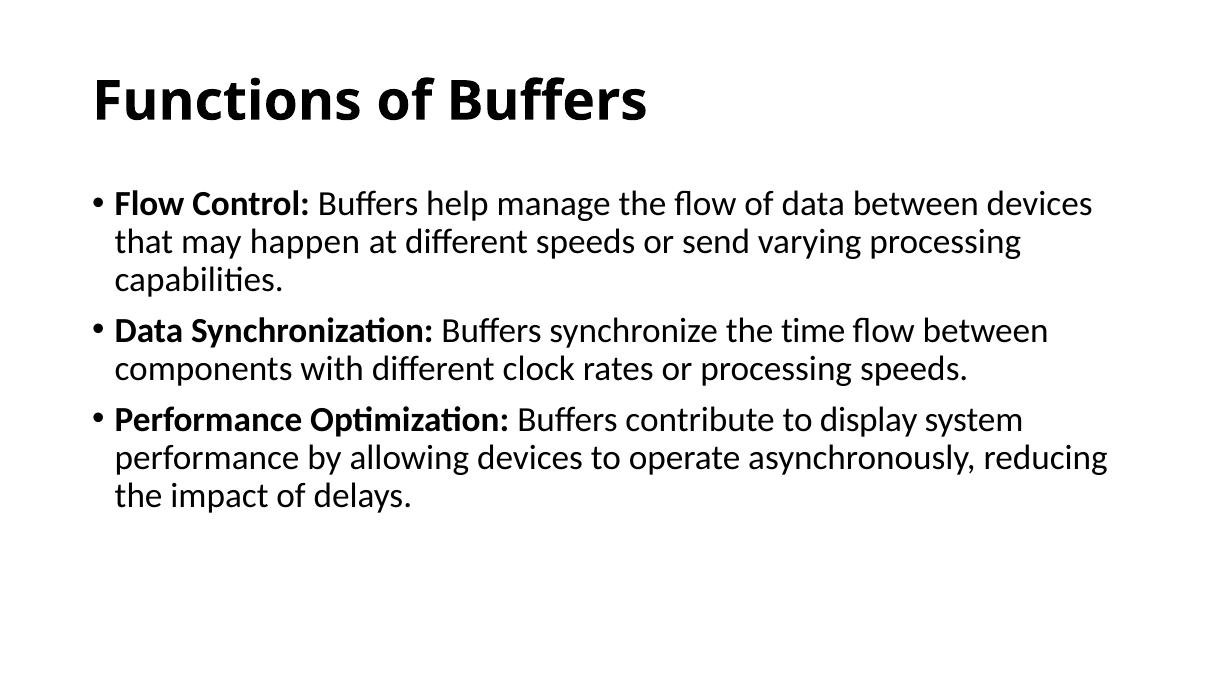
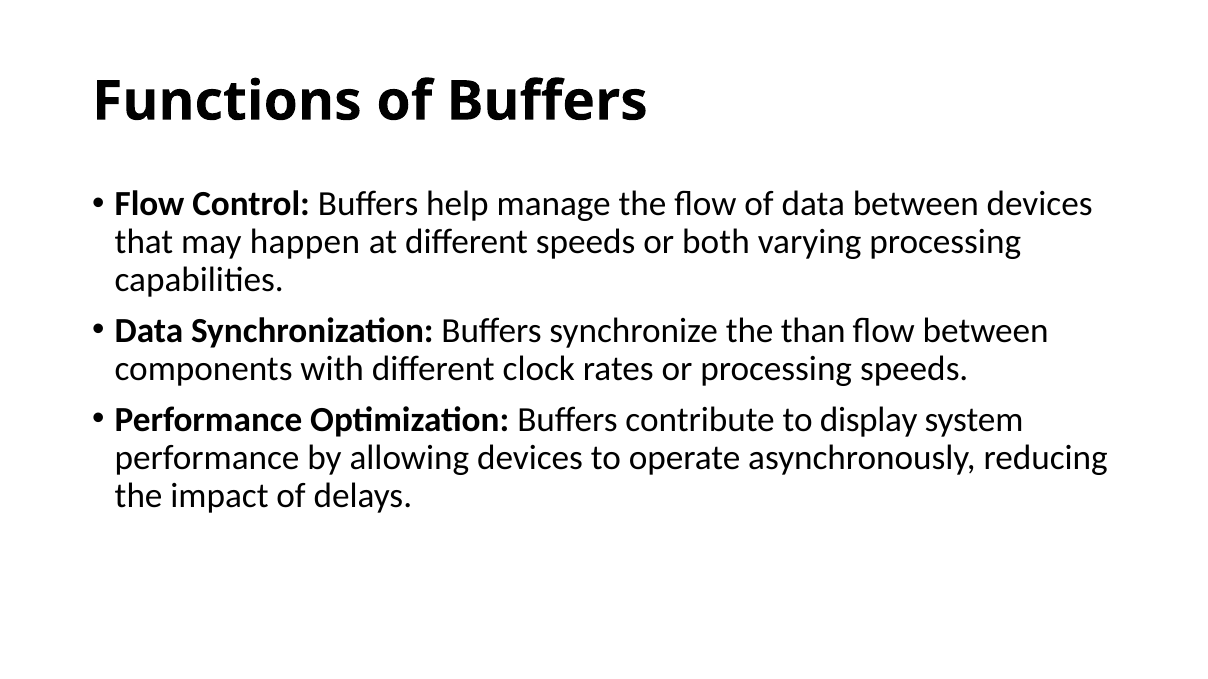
send: send -> both (716, 242)
time: time -> than (813, 331)
